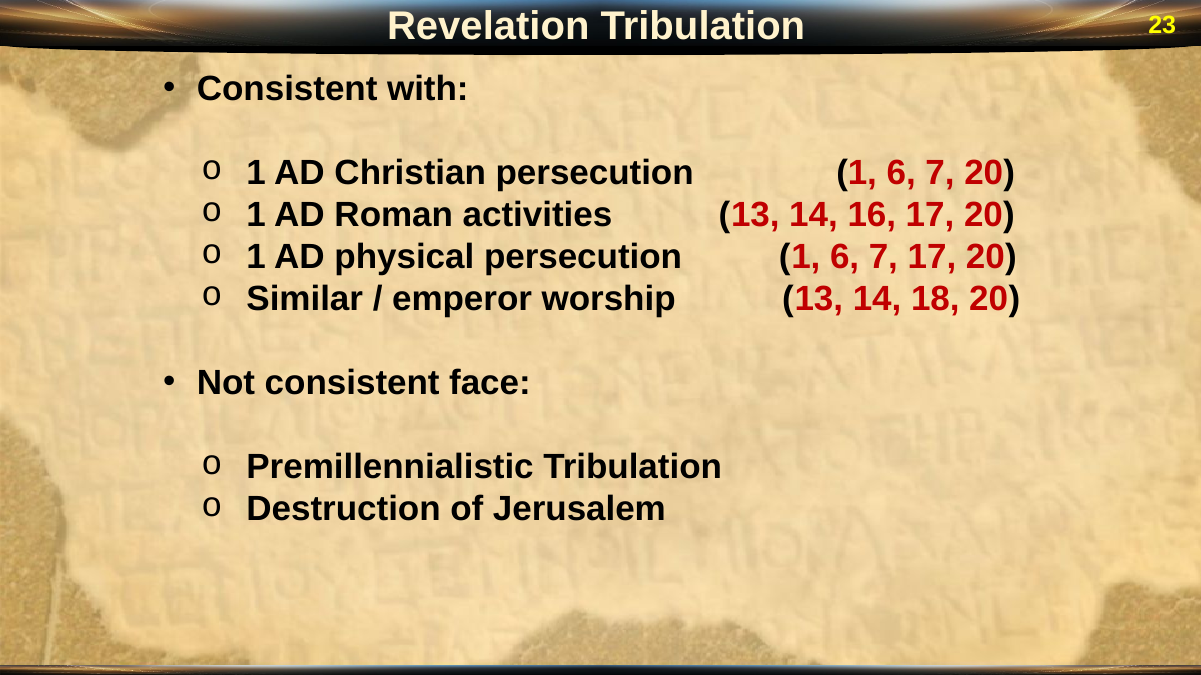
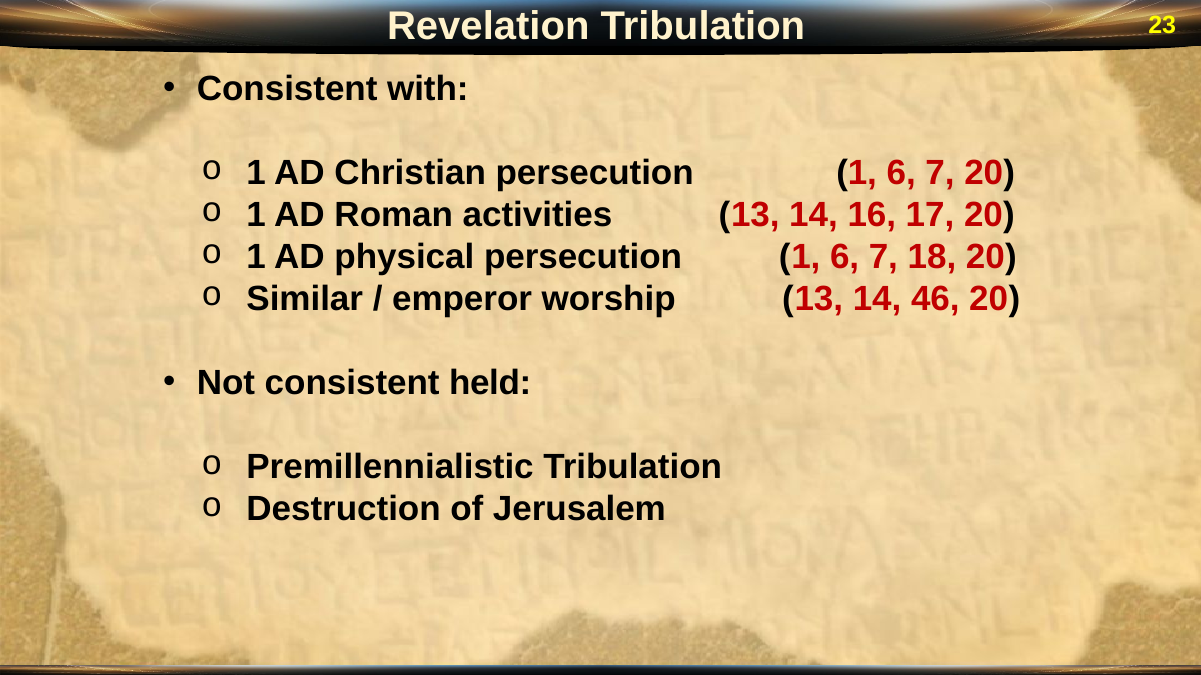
7 17: 17 -> 18 (932, 257)
18: 18 -> 46 (935, 299)
face: face -> held (490, 384)
